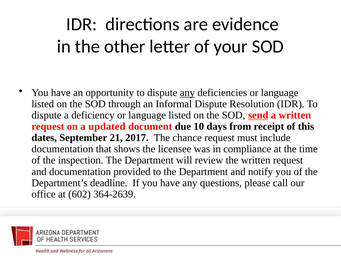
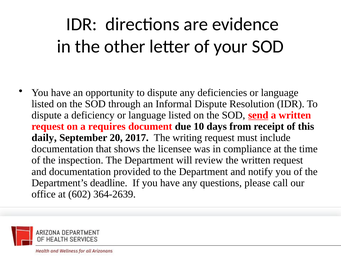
any underline: present -> none (187, 93)
updated: updated -> requires (107, 126)
dates: dates -> daily (44, 138)
21: 21 -> 20 (116, 138)
chance: chance -> writing (187, 138)
